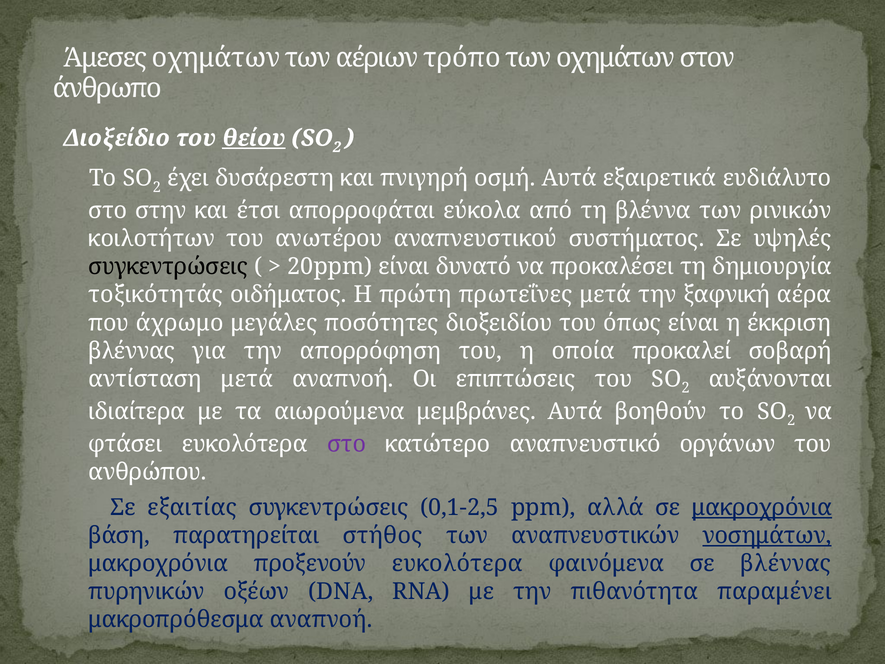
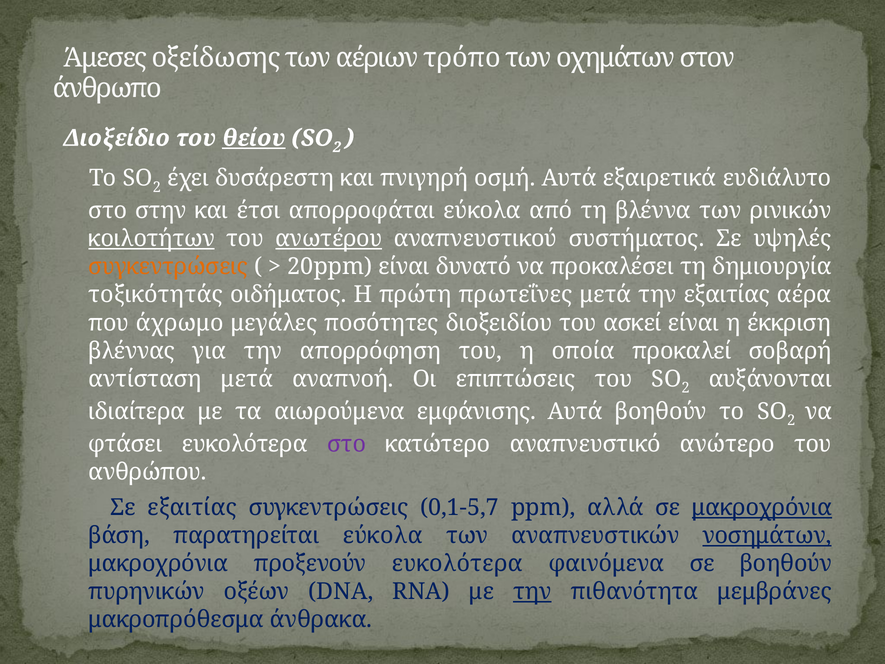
Άμεσες οχημάτων: οχημάτων -> οξείδωσης (216, 58)
κοιλοτήτων underline: none -> present (152, 239)
ανωτέρου underline: none -> present (329, 239)
συγκεντρώσεις colour: black -> orange (168, 267)
την ξαφνική: ξαφνική -> εξαιτίας (727, 295)
όπως: όπως -> ασκεί (632, 323)
μεμβράνες: μεμβράνες -> εμφάνισης (476, 411)
οργάνων: οργάνων -> ανώτερο (727, 444)
0,1-2,5: 0,1-2,5 -> 0,1-5,7 (460, 507)
παρατηρείται στήθος: στήθος -> εύκολα (383, 535)
σε βλέννας: βλέννας -> βοηθούν (786, 563)
την underline: none -> present (532, 591)
παραμένει: παραμένει -> μεμβράνες (775, 591)
μακροπρόθεσμα αναπνοή: αναπνοή -> άνθρακα (321, 619)
